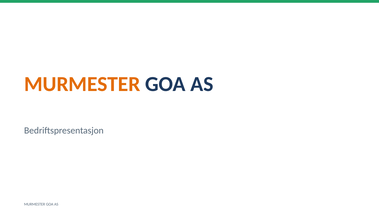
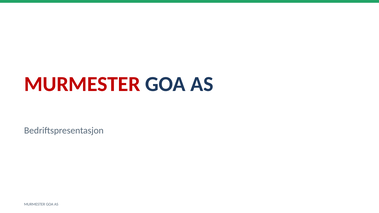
MURMESTER colour: orange -> red (82, 84)
